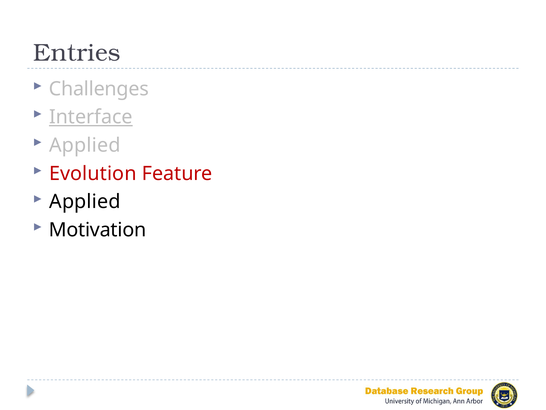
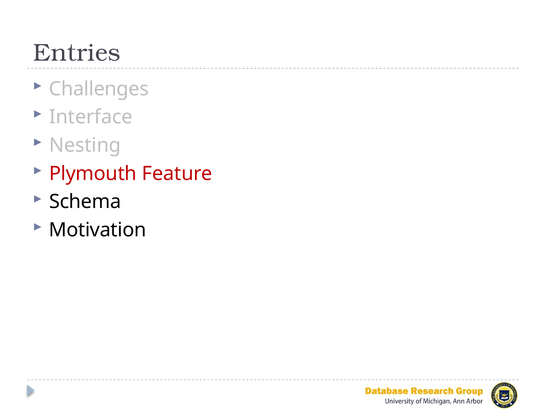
Interface underline: present -> none (91, 117)
Applied: Applied -> Nesting (85, 145)
Evolution: Evolution -> Plymouth (93, 173)
Applied: Applied -> Schema (85, 202)
